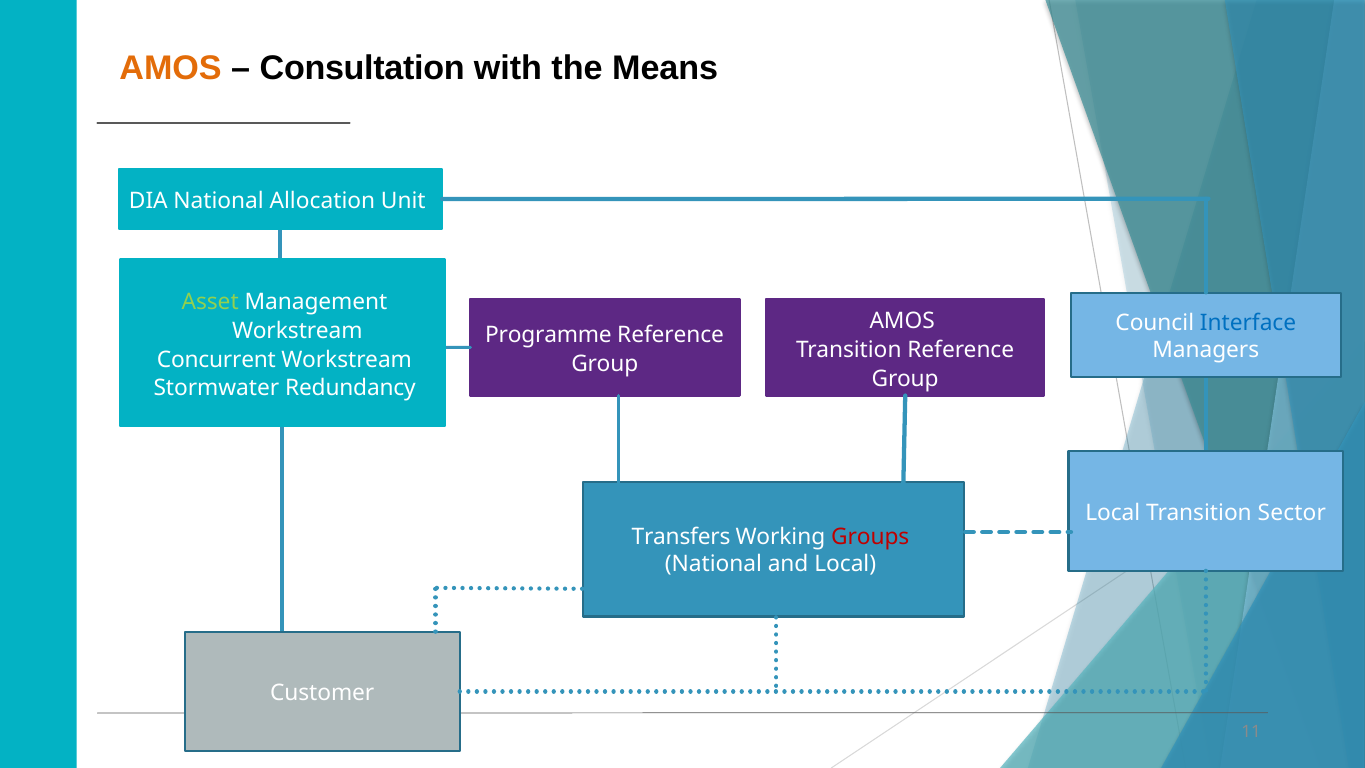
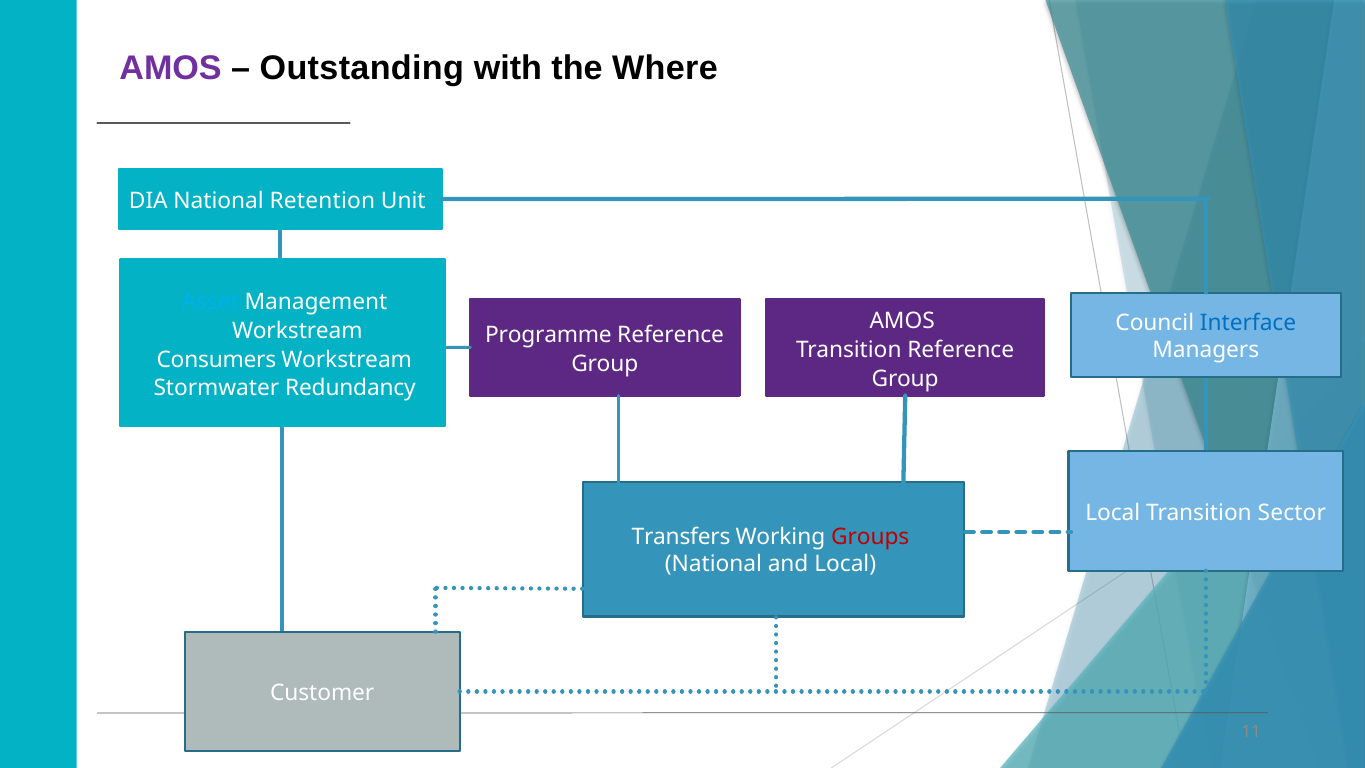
AMOS colour: orange -> purple (171, 68)
Consultation: Consultation -> Outstanding (362, 68)
Means: Means -> Where (665, 68)
Allocation: Allocation -> Retention (322, 201)
Asset colour: light green -> light blue (210, 302)
Concurrent: Concurrent -> Consumers (216, 359)
